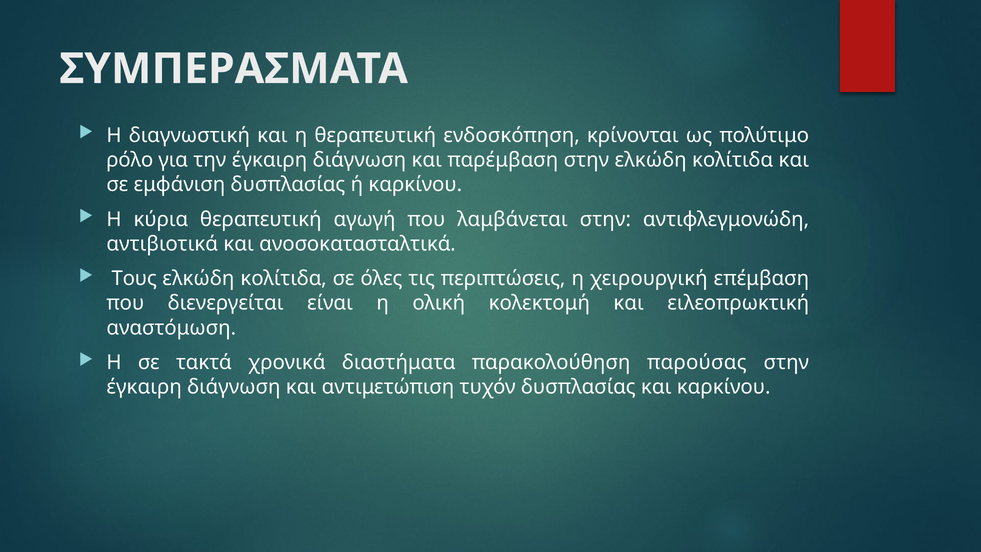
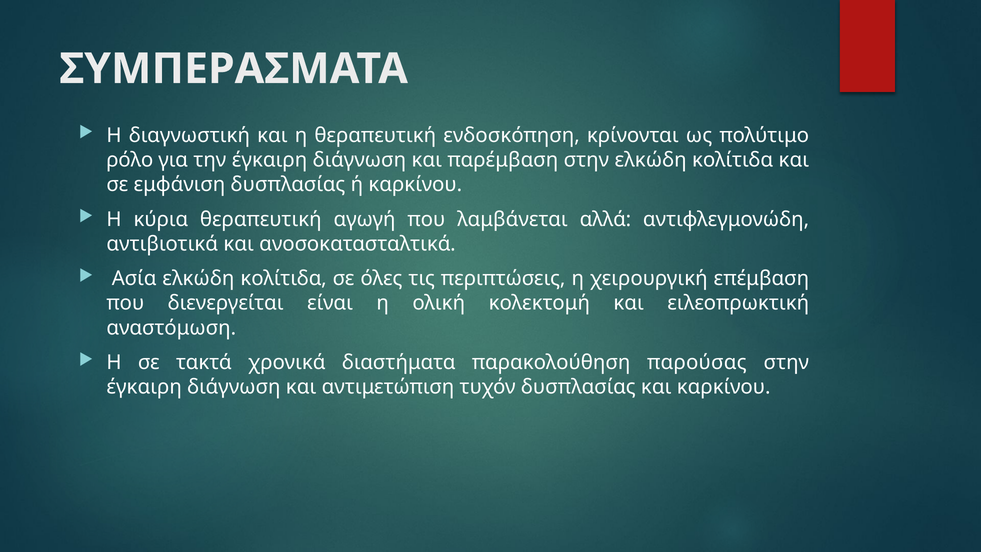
λαμβάνεται στην: στην -> αλλά (605, 219)
Τους: Τους -> Ασία (134, 279)
